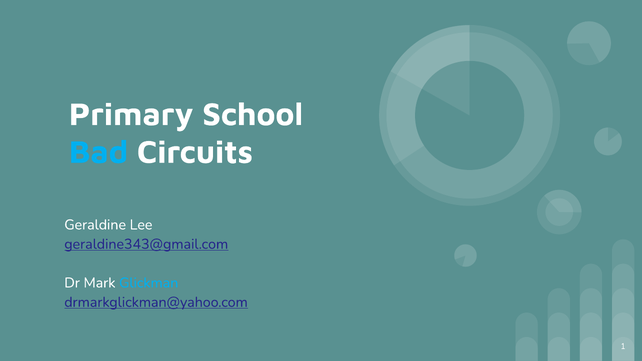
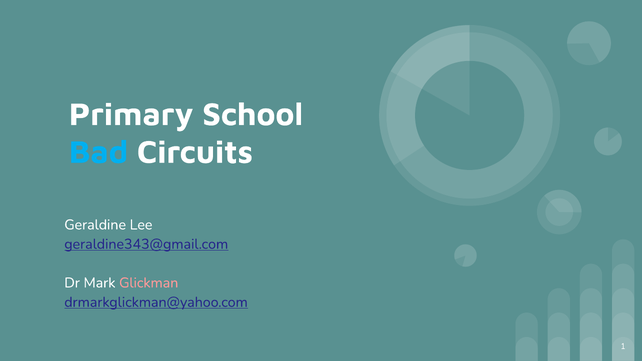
Glickman colour: light blue -> pink (149, 283)
